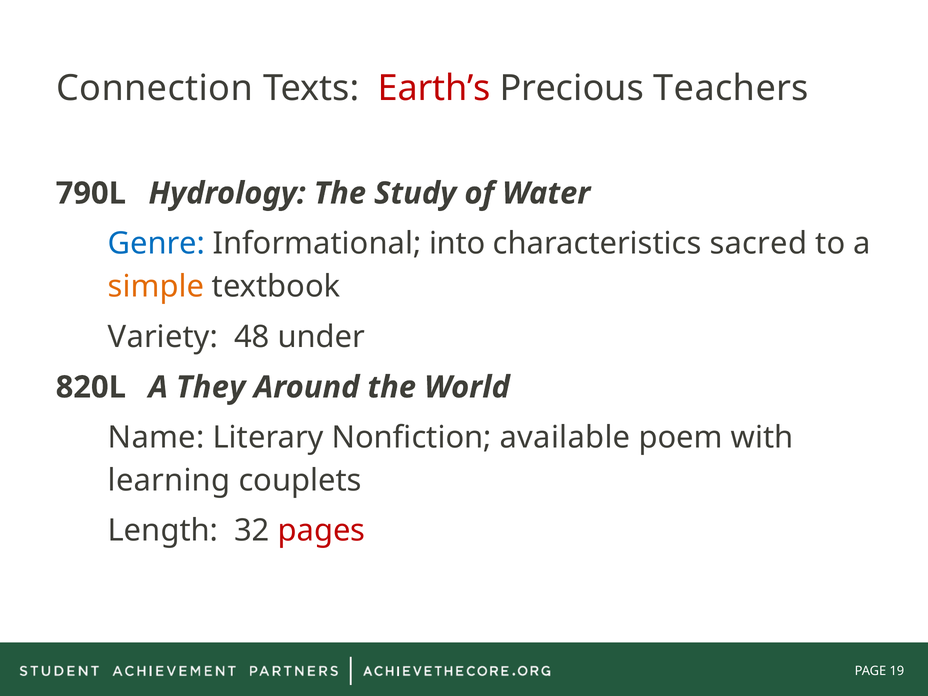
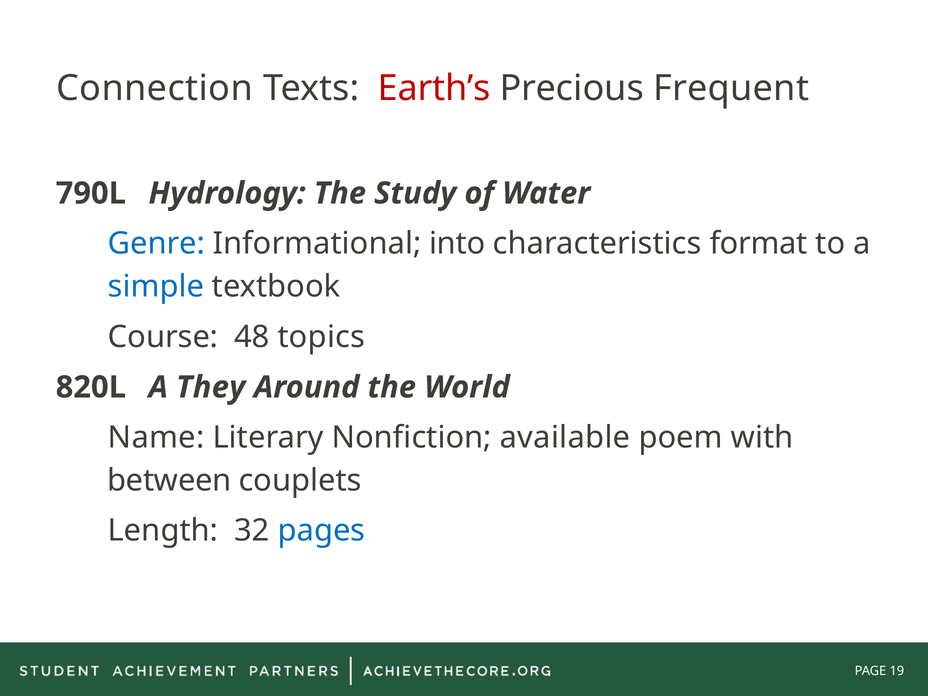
Teachers: Teachers -> Frequent (731, 88)
sacred: sacred -> format (759, 244)
simple colour: orange -> blue (156, 286)
Variety: Variety -> Course (163, 337)
under: under -> topics (321, 337)
learning: learning -> between (169, 480)
pages colour: red -> blue (321, 531)
